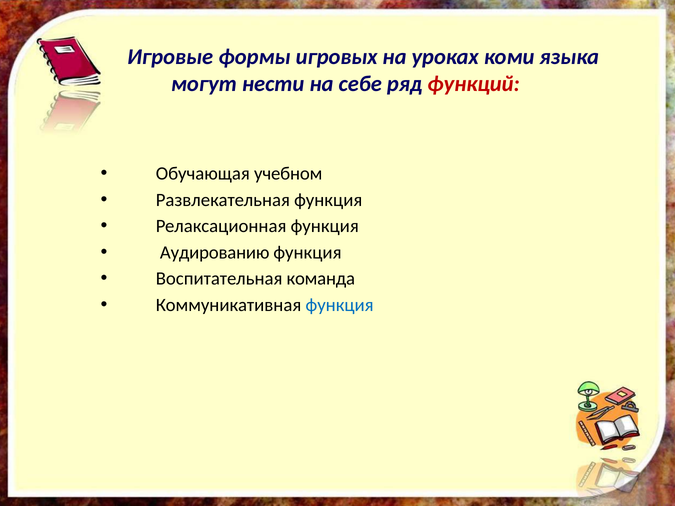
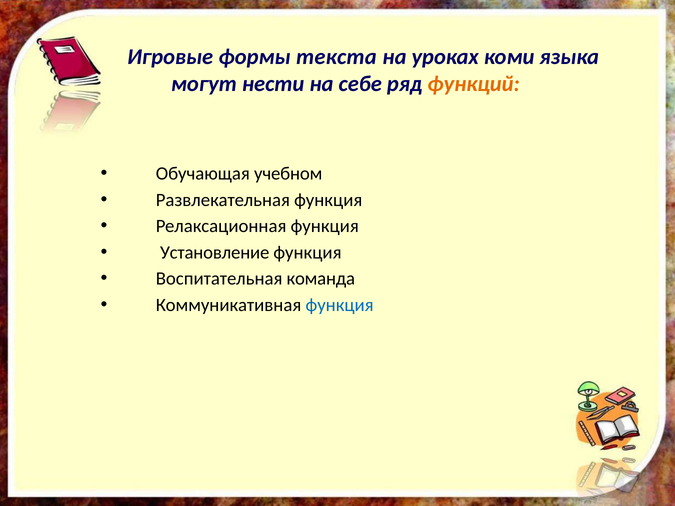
игровых: игровых -> текста (336, 57)
функций colour: red -> orange (473, 84)
Аудированию: Аудированию -> Установление (215, 253)
